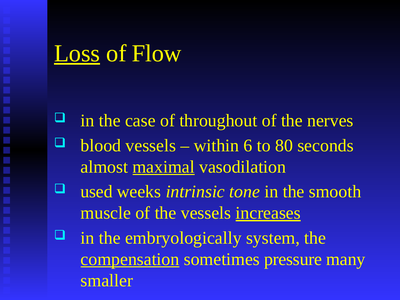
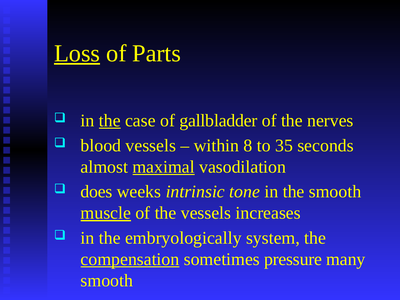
Flow: Flow -> Parts (157, 53)
the underline: none -> present (110, 121)
throughout: throughout -> gallbladder (218, 121)
6: 6 -> 8 (248, 145)
80: 80 -> 35 (284, 145)
used: used -> does (97, 192)
muscle underline: none -> present (106, 213)
increases underline: present -> none (268, 213)
smaller: smaller -> smooth (107, 281)
